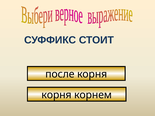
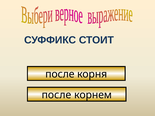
корня: корня -> после (56, 95)
